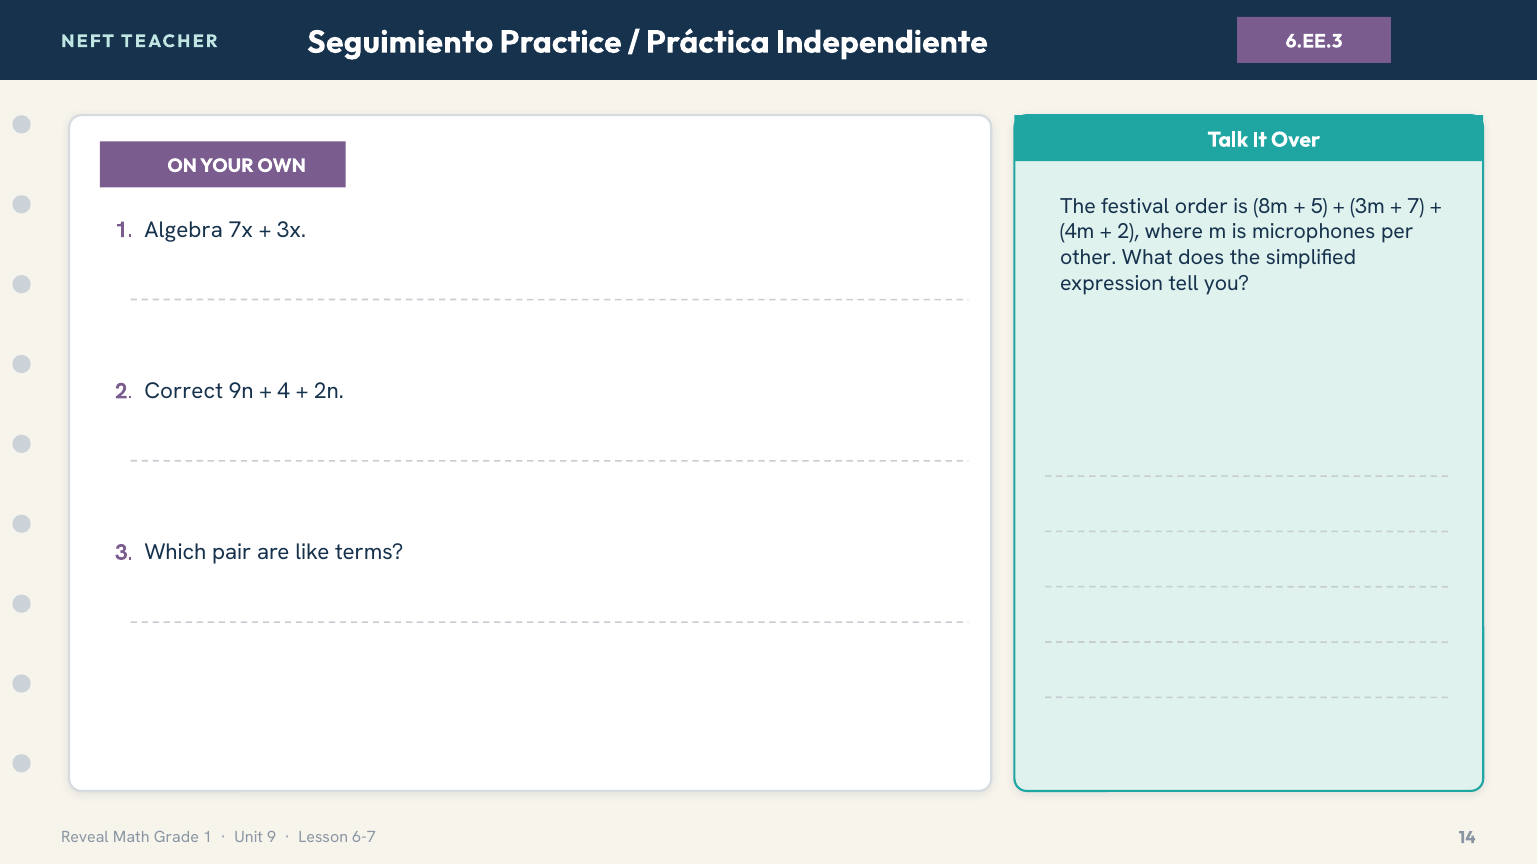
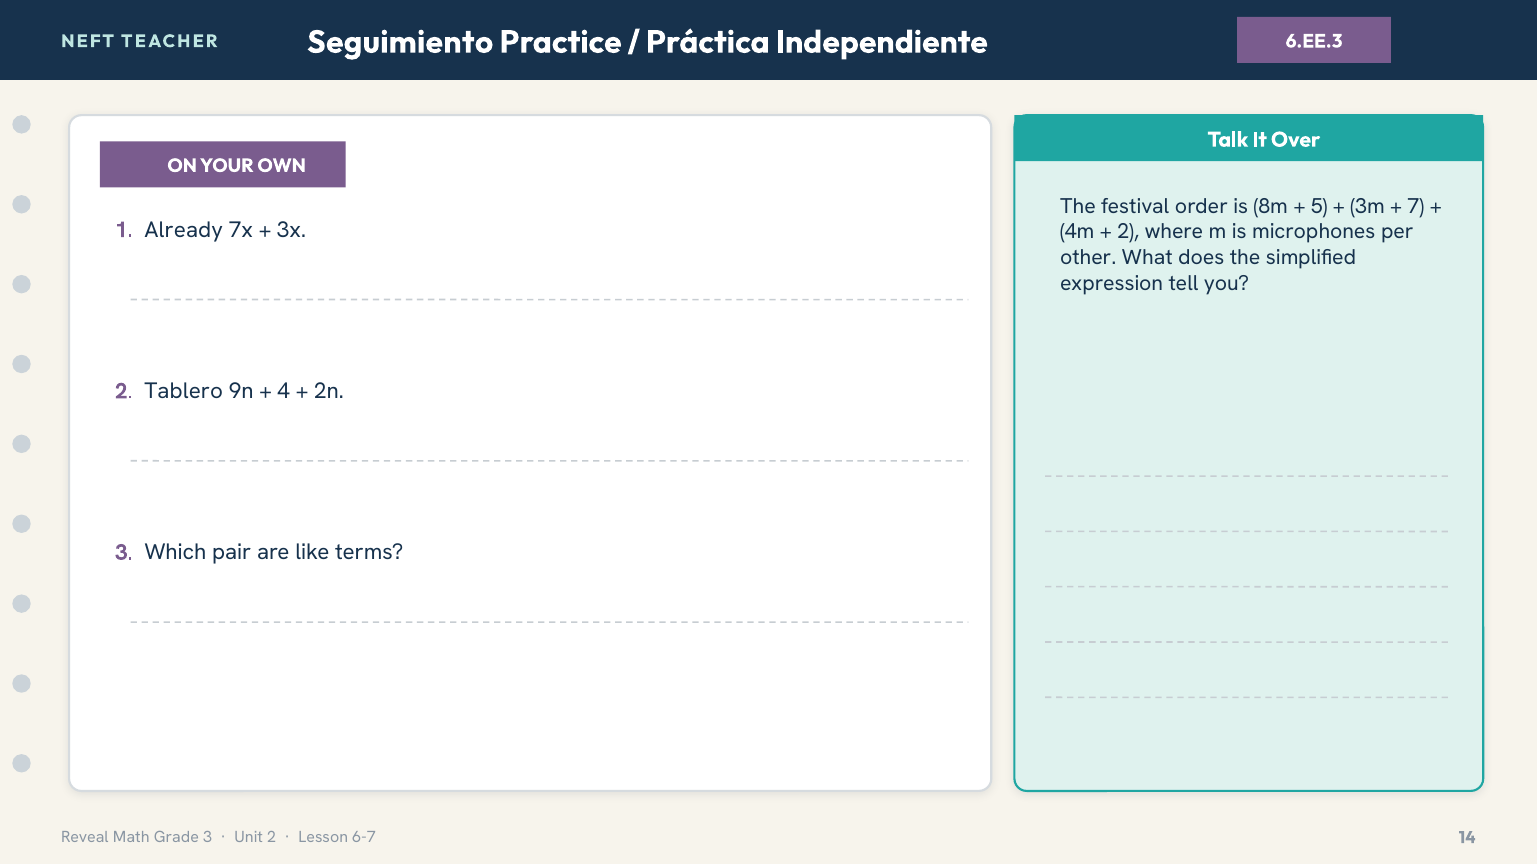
Algebra: Algebra -> Already (184, 230)
Correct: Correct -> Tablero (184, 391)
Grade 1: 1 -> 3 (208, 838)
Unit 9: 9 -> 2 (272, 838)
